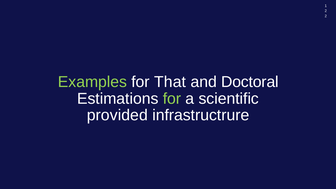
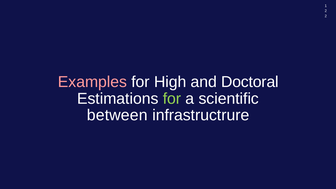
Examples colour: light green -> pink (92, 82)
That: That -> High (170, 82)
provided: provided -> between (117, 115)
